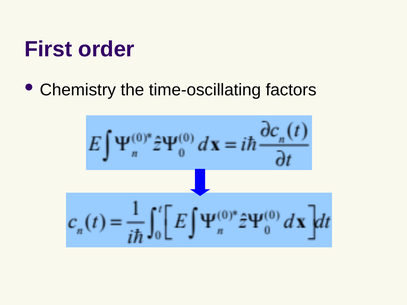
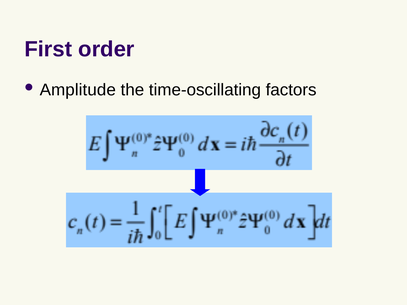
Chemistry: Chemistry -> Amplitude (78, 90)
